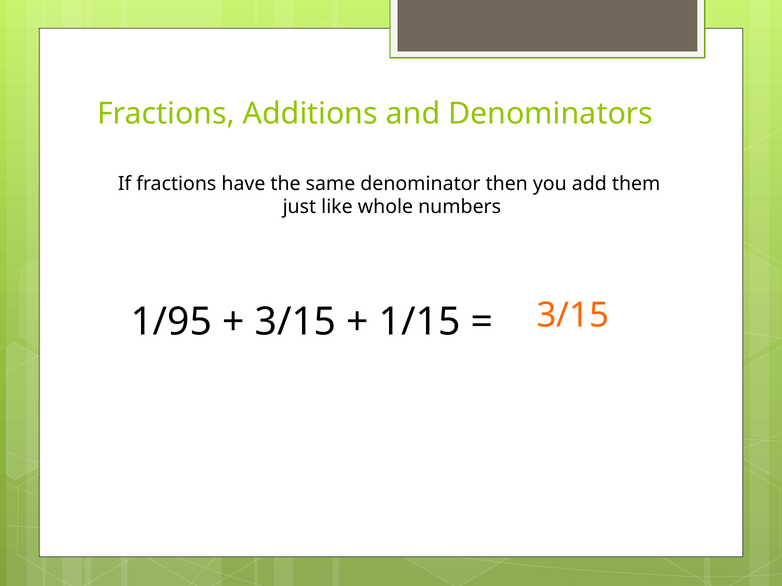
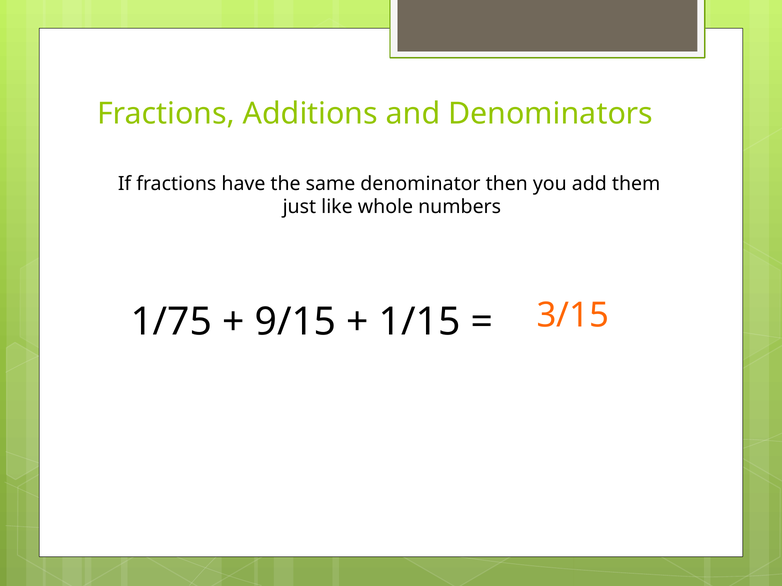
1/95: 1/95 -> 1/75 (171, 322)
3/15: 3/15 -> 9/15 (295, 322)
